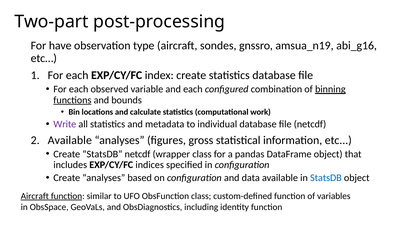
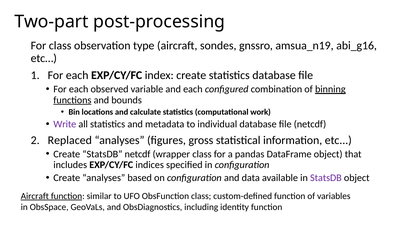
For have: have -> class (60, 46)
Available: Available -> Replaced (70, 140)
StatsDB colour: blue -> purple (326, 178)
